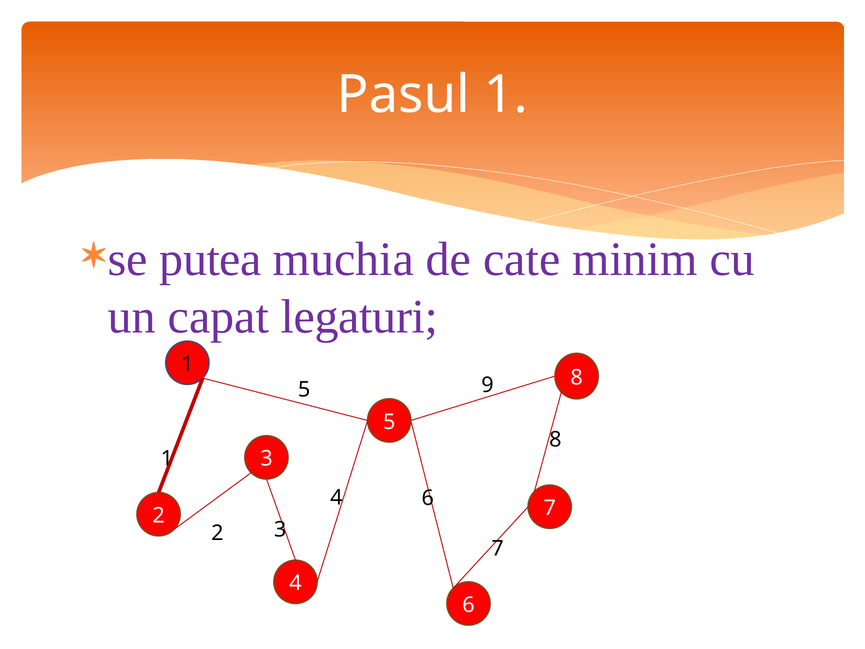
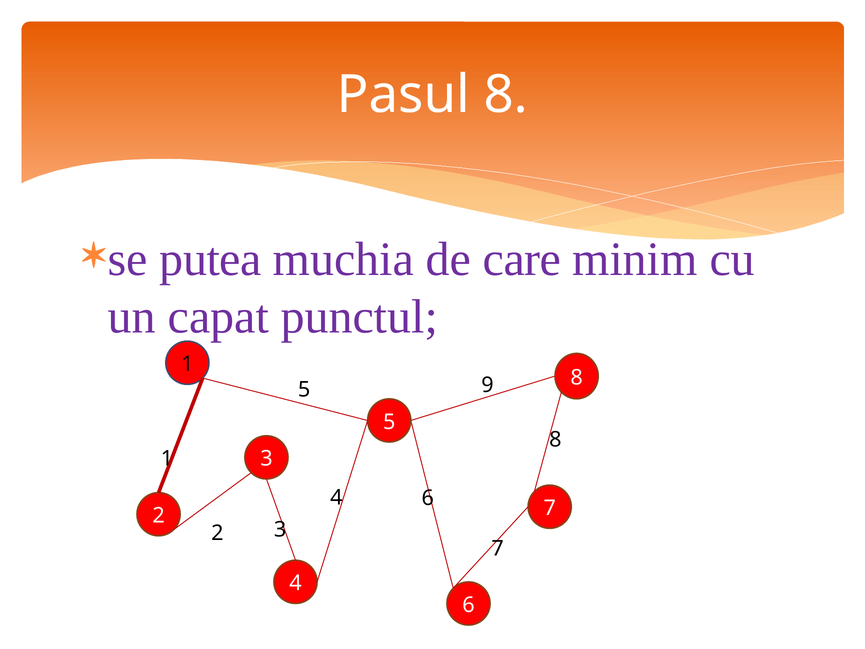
Pasul 1: 1 -> 8 (506, 95)
cate: cate -> care (522, 259)
legaturi: legaturi -> punctul (359, 317)
